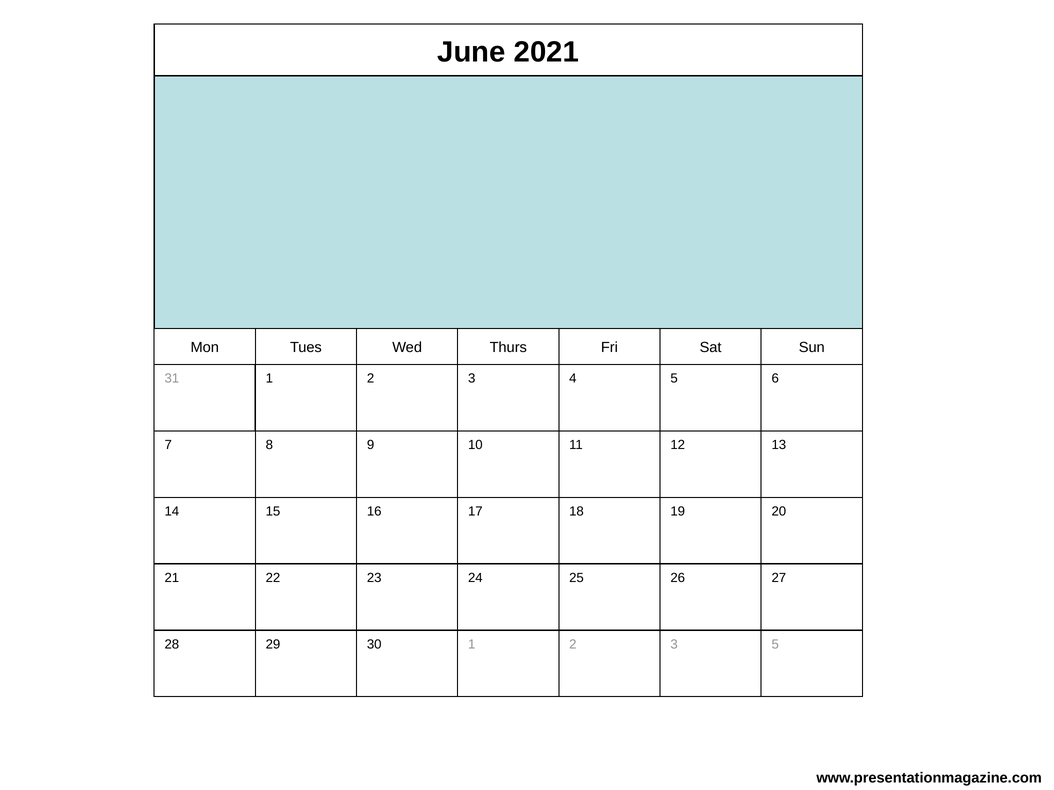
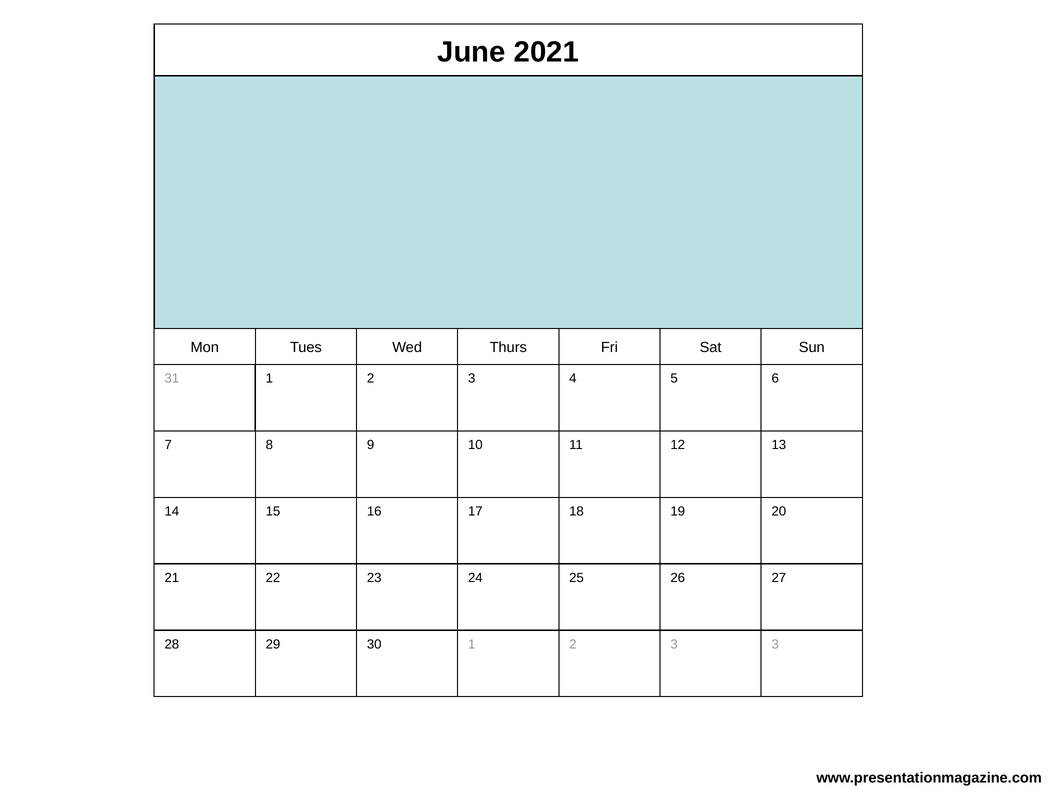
3 5: 5 -> 3 (775, 645)
